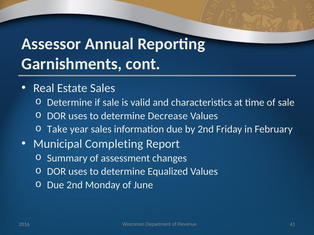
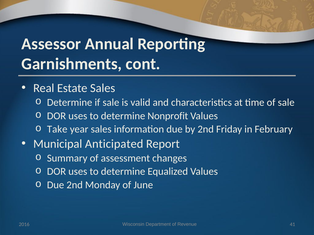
Decrease: Decrease -> Nonprofit (168, 116)
Completing: Completing -> Anticipated (114, 144)
